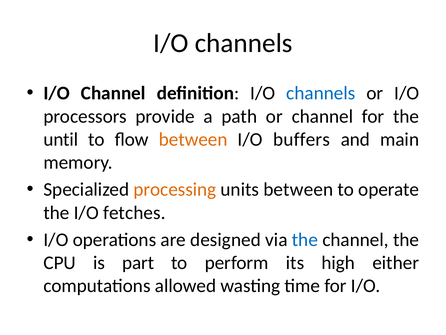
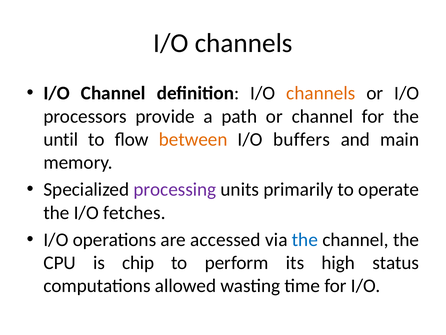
channels colour: blue -> orange (321, 93)
processing colour: orange -> purple (175, 189)
units between: between -> primarily (298, 189)
designed: designed -> accessed (225, 239)
part: part -> chip (138, 262)
either: either -> status (396, 262)
